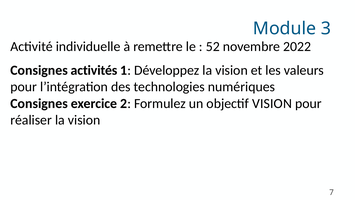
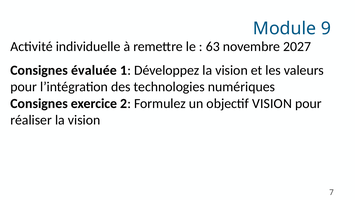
3: 3 -> 9 (326, 28)
52: 52 -> 63 (213, 47)
2022: 2022 -> 2027 (297, 47)
activités: activités -> évaluée (94, 70)
